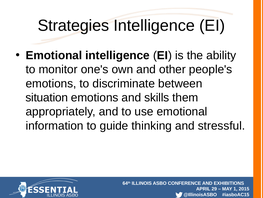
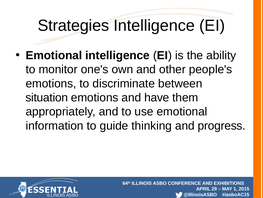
skills: skills -> have (157, 97)
stressful: stressful -> progress (222, 125)
